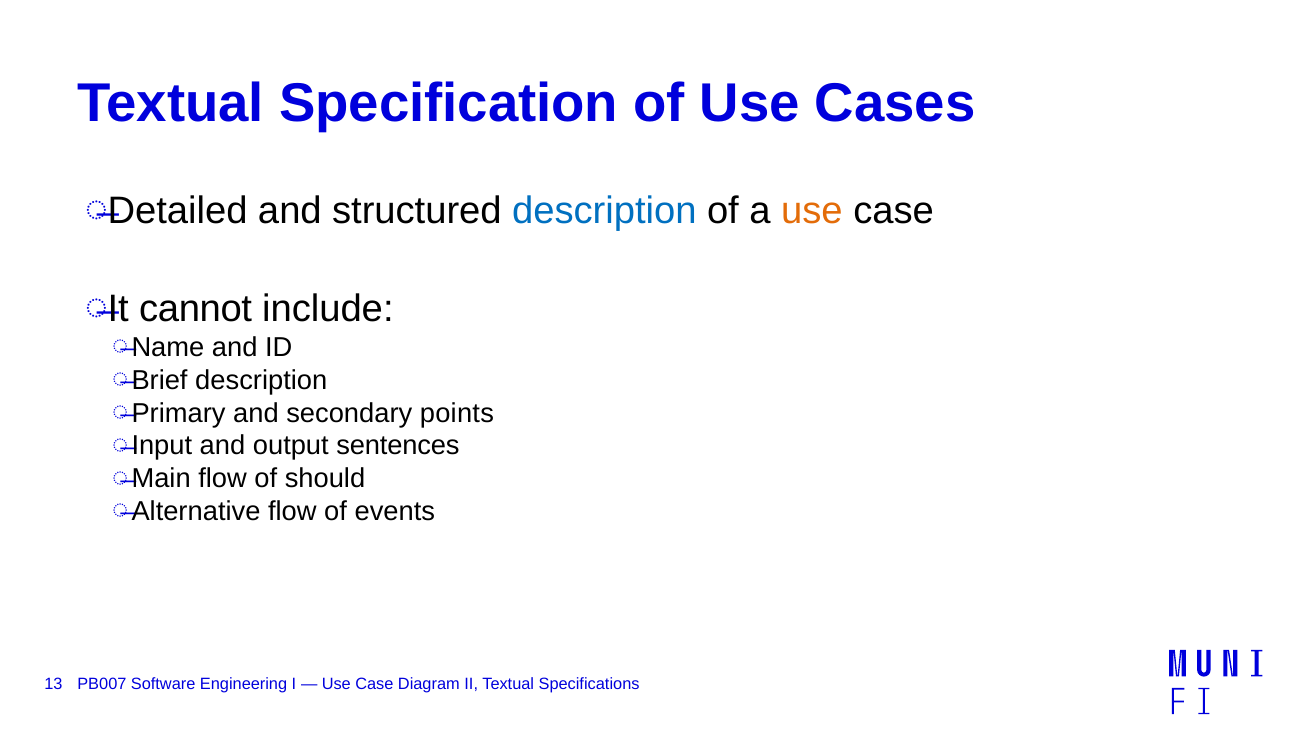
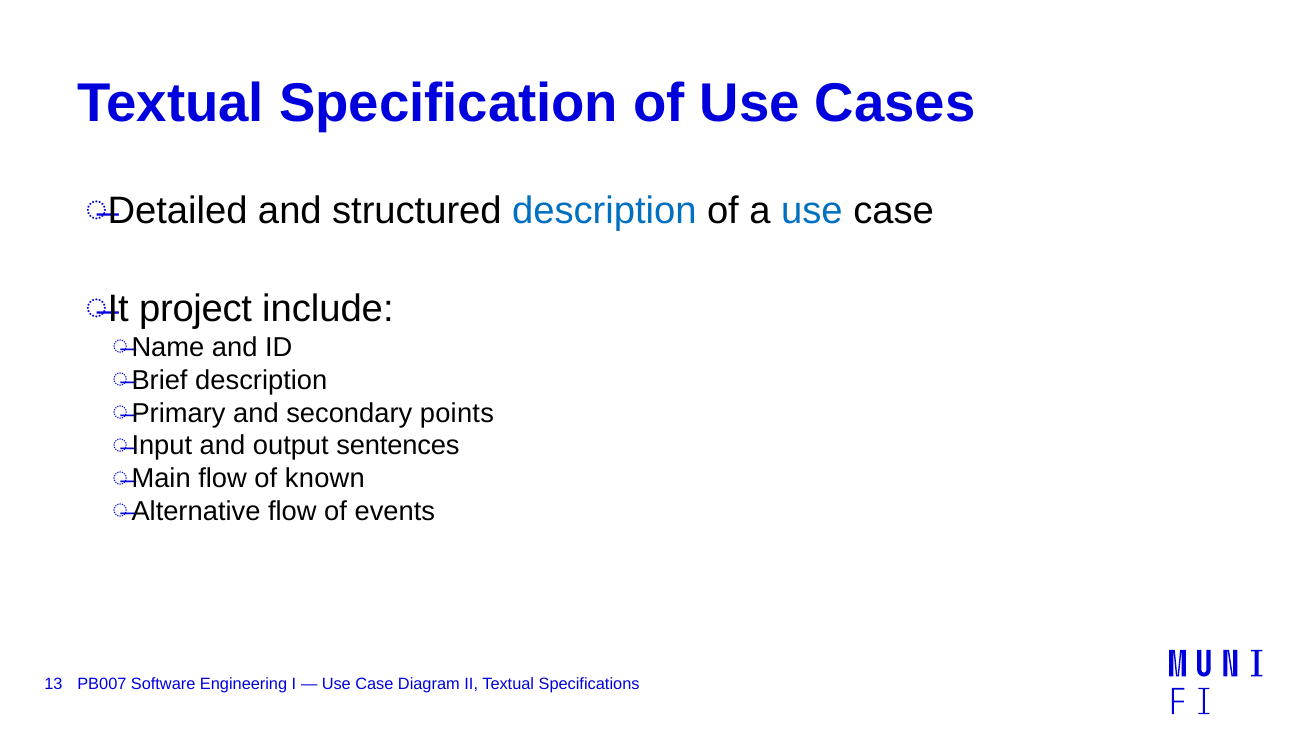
use colour: orange -> blue (812, 211)
cannot: cannot -> project (196, 309)
should: should -> known (325, 479)
